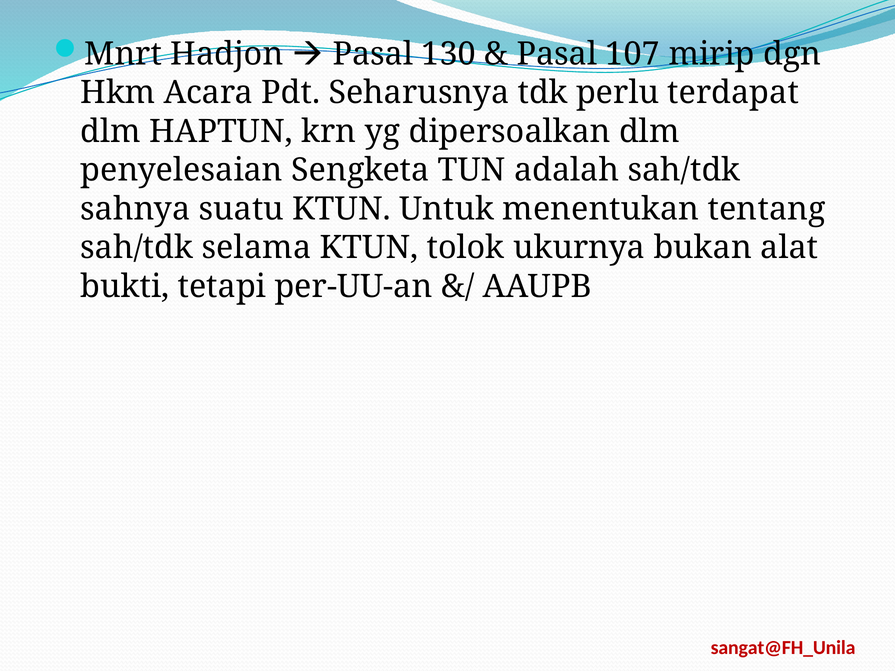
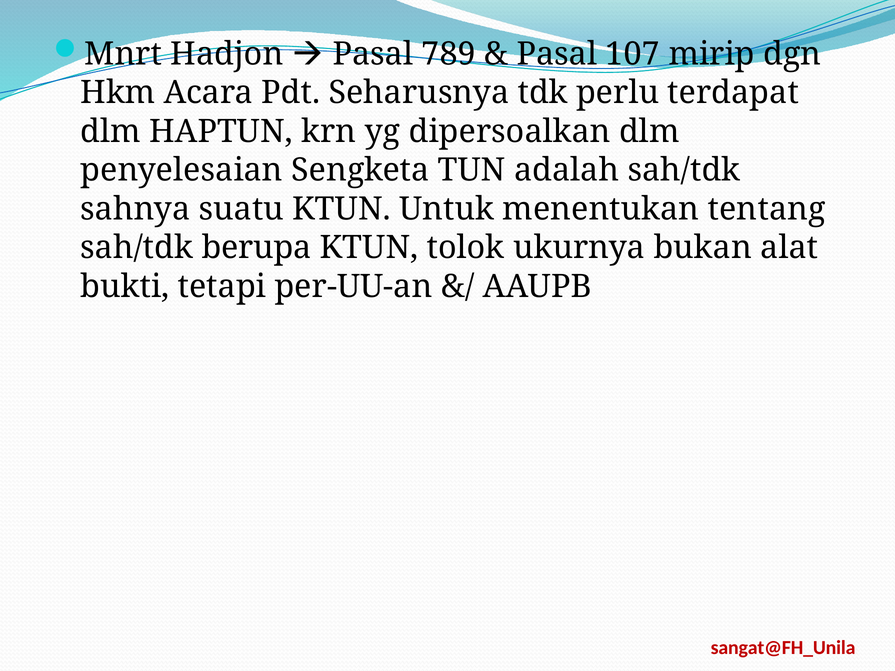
130: 130 -> 789 (449, 54)
selama: selama -> berupa (257, 248)
